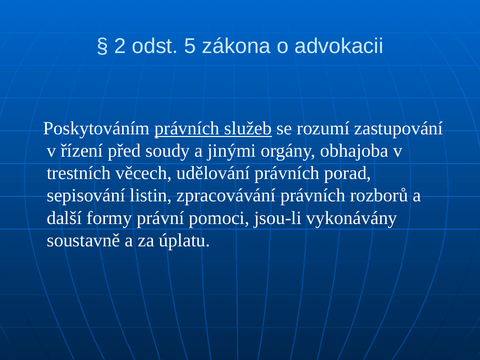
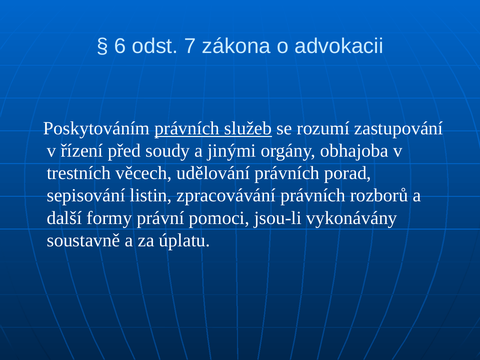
2: 2 -> 6 (120, 46)
5: 5 -> 7 (190, 46)
